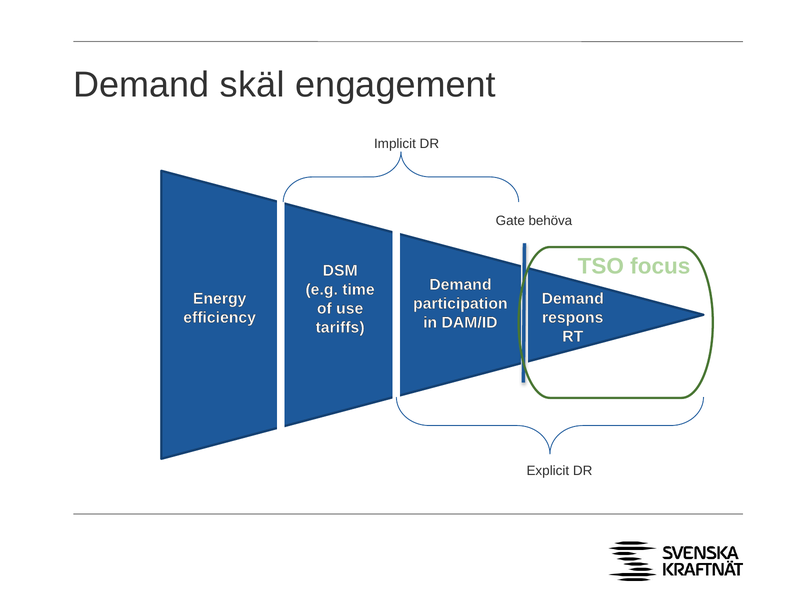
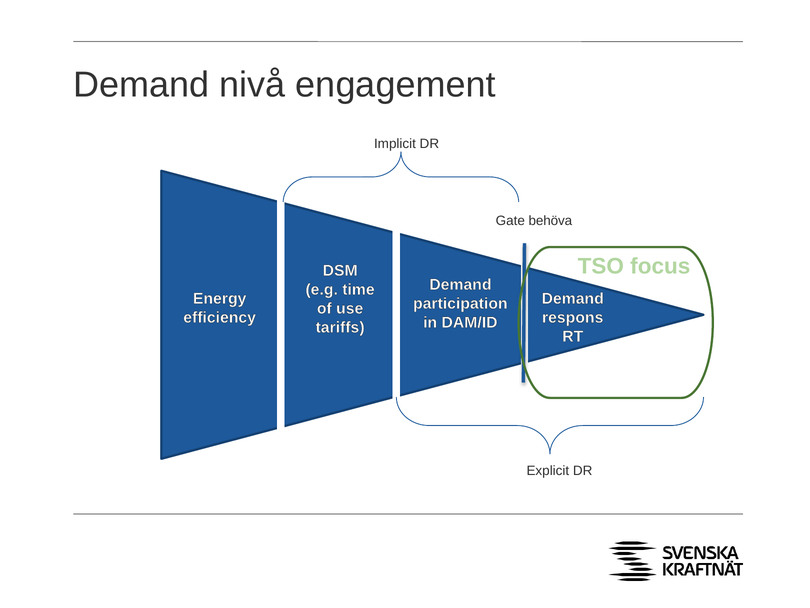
skäl: skäl -> nivå (252, 85)
